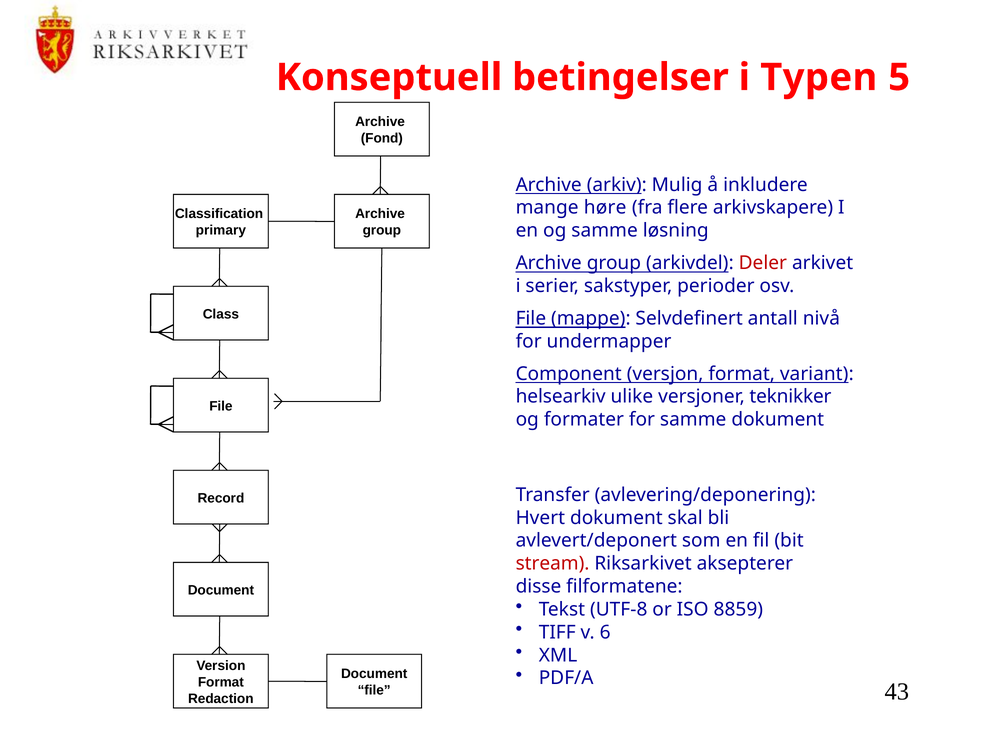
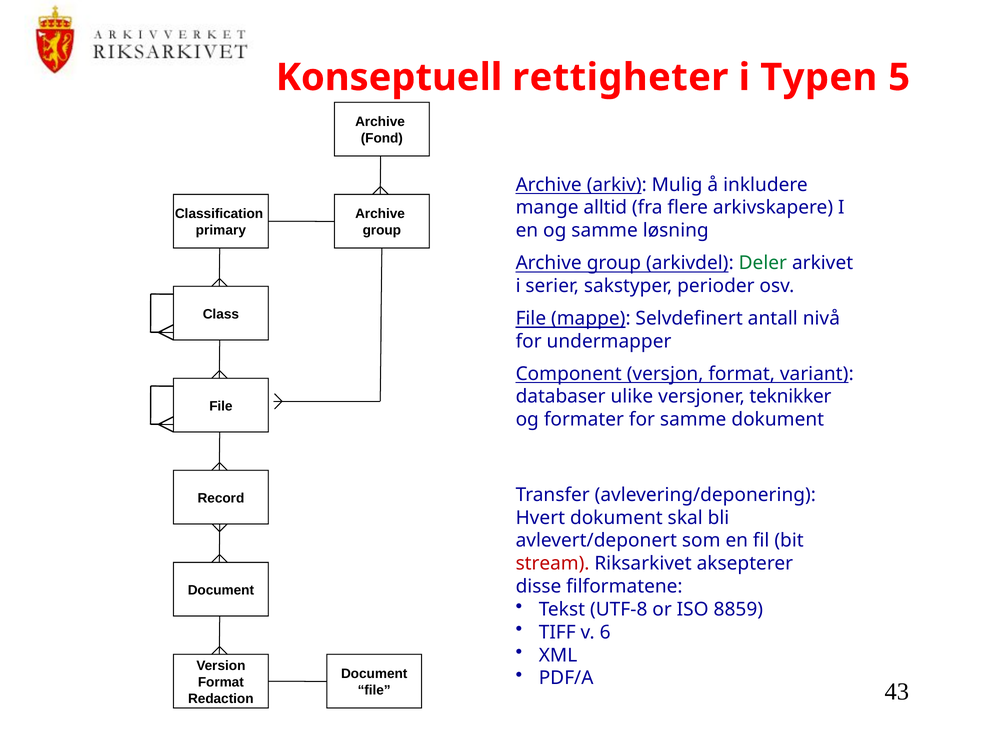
betingelser: betingelser -> rettigheter (620, 77)
høre: høre -> alltid (605, 208)
Deler colour: red -> green (763, 263)
helsearkiv: helsearkiv -> databaser (561, 397)
